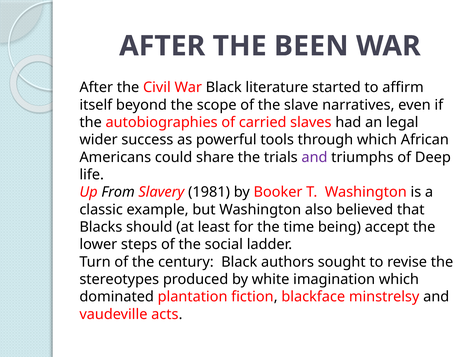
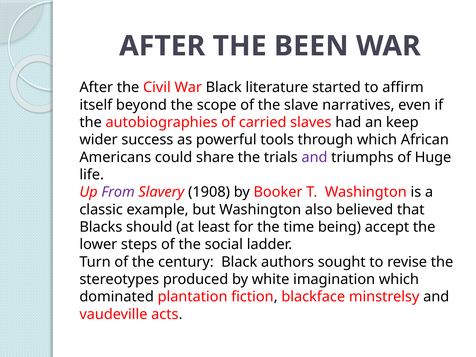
legal: legal -> keep (402, 122)
Deep: Deep -> Huge (433, 157)
From colour: black -> purple (118, 192)
1981: 1981 -> 1908 (209, 192)
